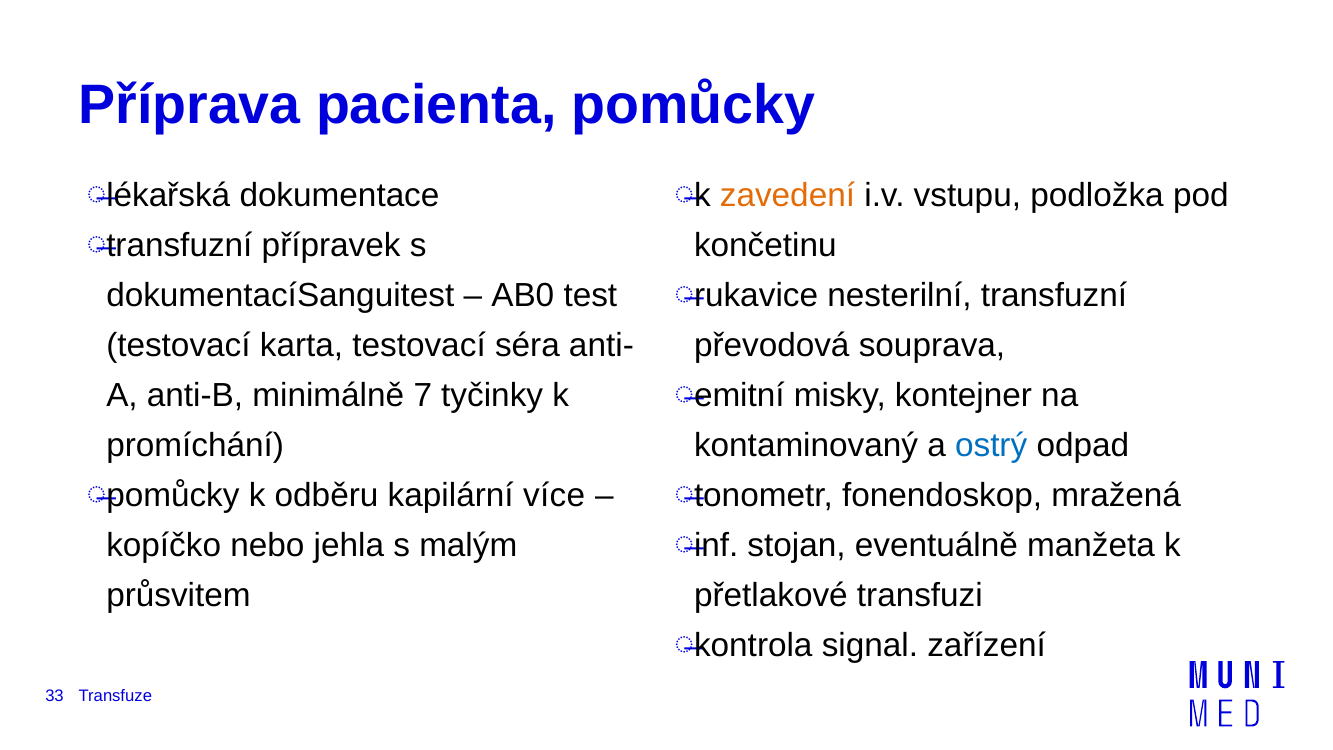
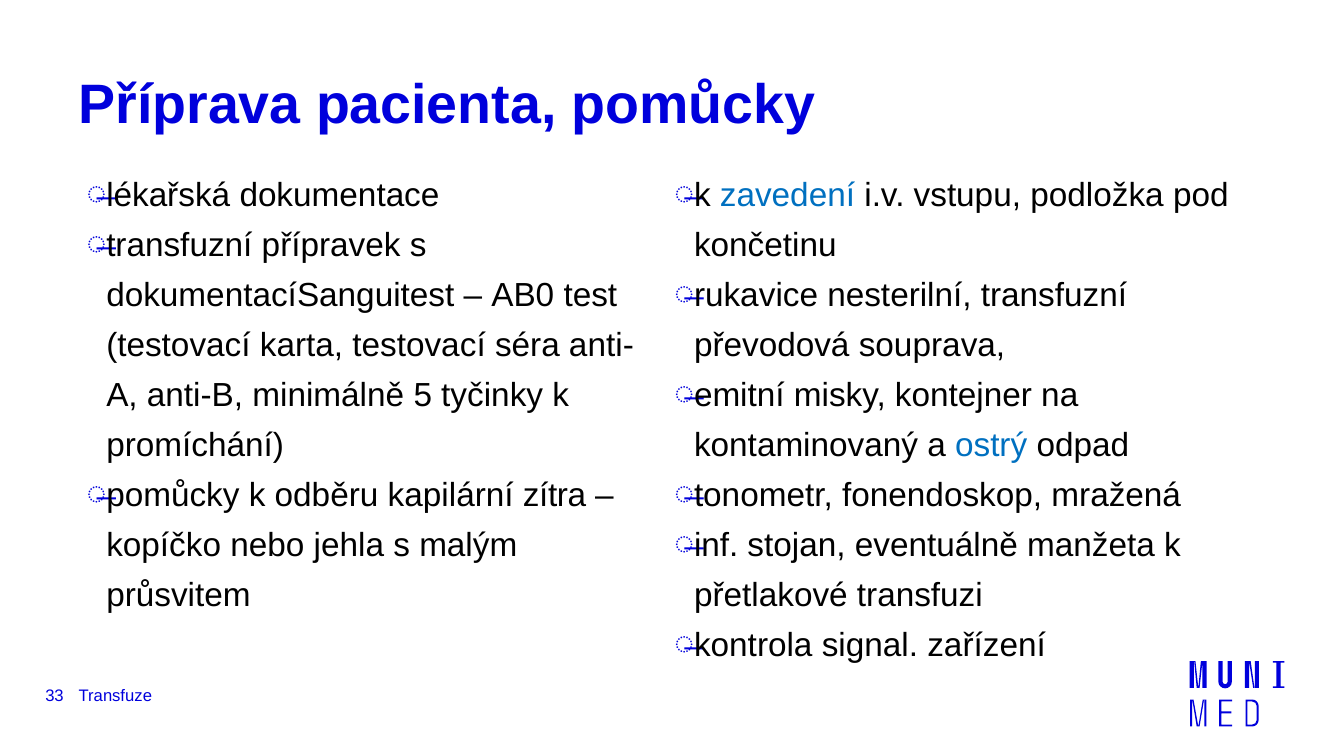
zavedení colour: orange -> blue (787, 195)
7: 7 -> 5 (423, 395)
více: více -> zítra (555, 495)
